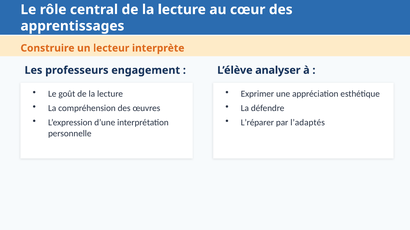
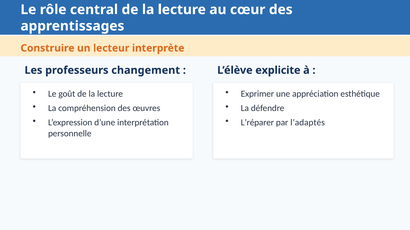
engagement: engagement -> changement (146, 70)
analyser: analyser -> explicite (278, 70)
